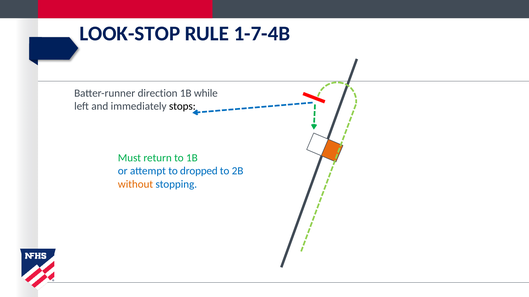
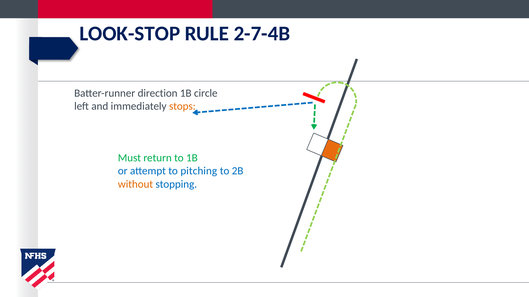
1-7-4B: 1-7-4B -> 2-7-4B (262, 34)
while: while -> circle (206, 93)
stops colour: black -> orange (182, 107)
dropped: dropped -> pitching (199, 171)
